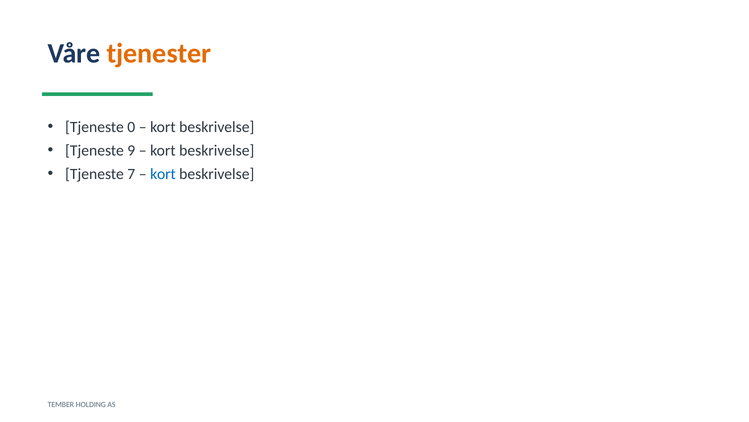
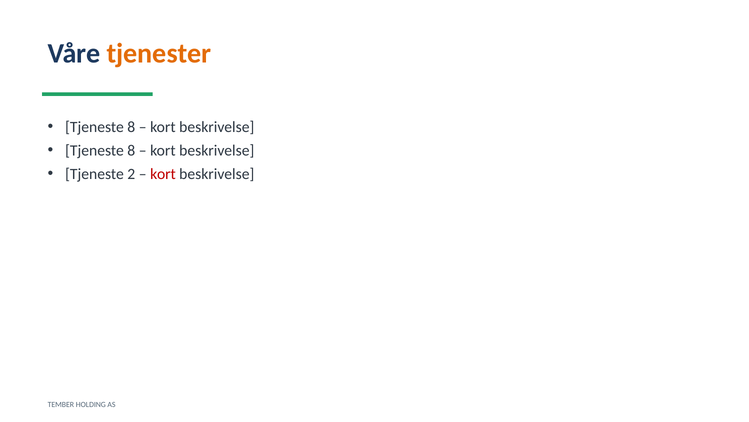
0: 0 -> 8 (131, 127)
9: 9 -> 8 (131, 150)
7: 7 -> 2 (131, 174)
kort colour: blue -> red (163, 174)
